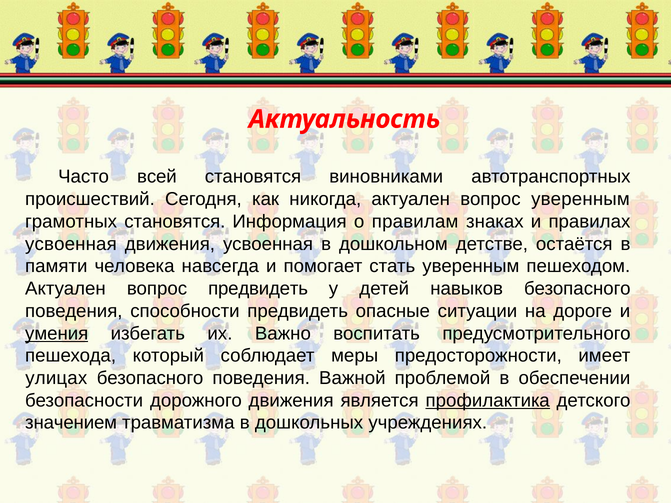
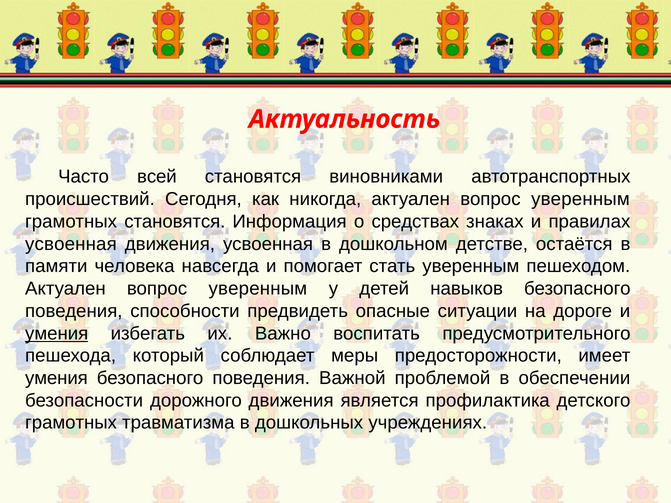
правилам: правилам -> средствах (415, 222)
предвидеть: предвидеть -> уверенным (258, 289)
улицах: улицах -> умения (56, 378)
профилактика underline: present -> none (488, 401)
значением: значением -> грамотных (71, 423)
